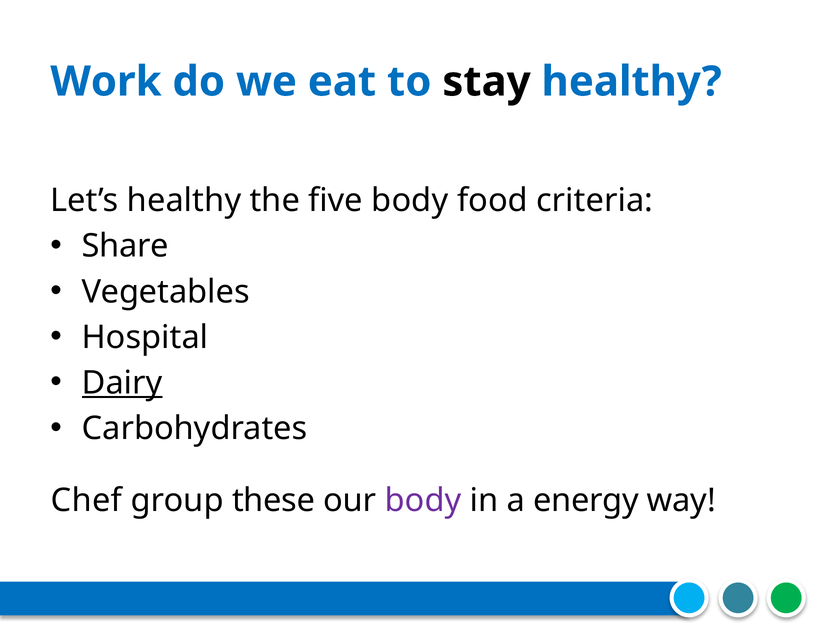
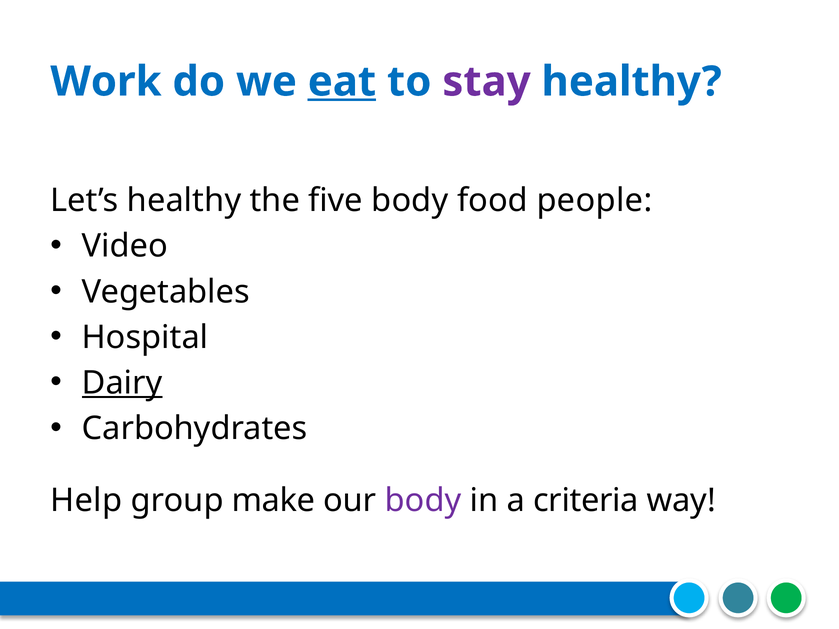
eat underline: none -> present (342, 82)
stay colour: black -> purple (486, 82)
criteria: criteria -> people (594, 201)
Share: Share -> Video (125, 246)
Chef: Chef -> Help (86, 500)
these: these -> make (274, 500)
energy: energy -> criteria (586, 500)
